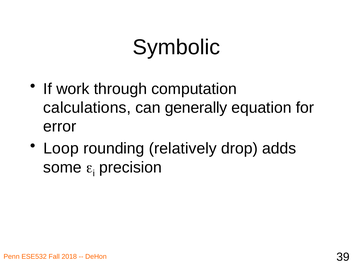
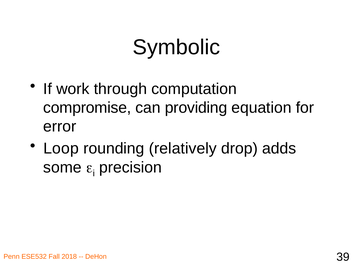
calculations: calculations -> compromise (87, 108)
generally: generally -> providing (196, 108)
